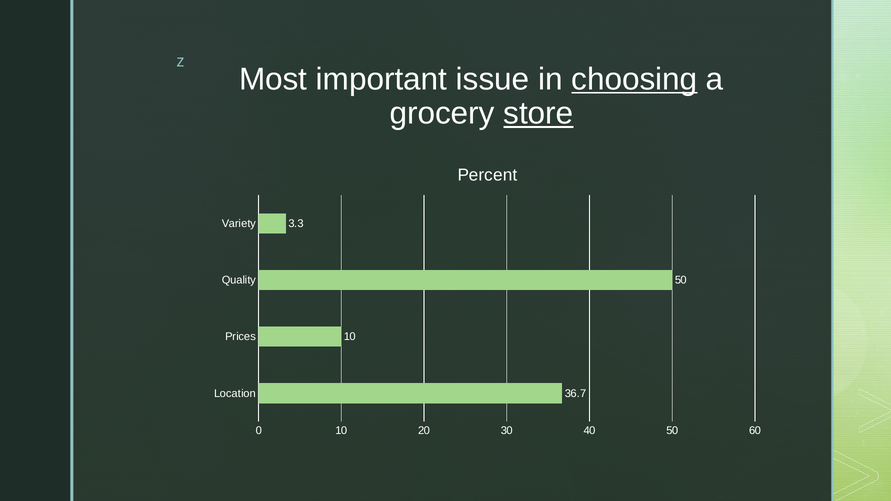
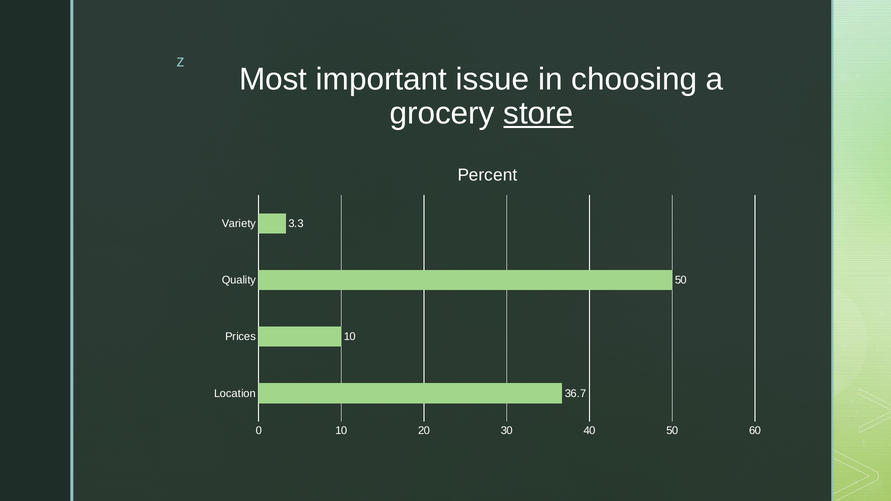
choosing underline: present -> none (634, 79)
